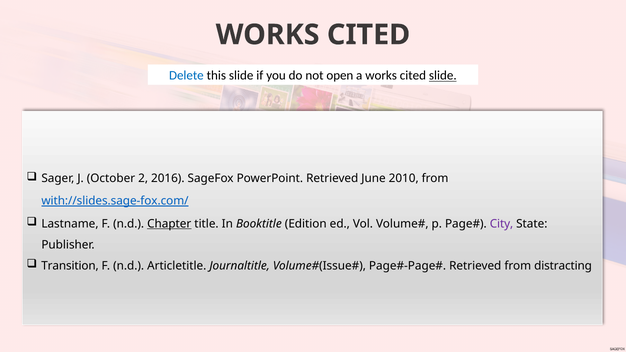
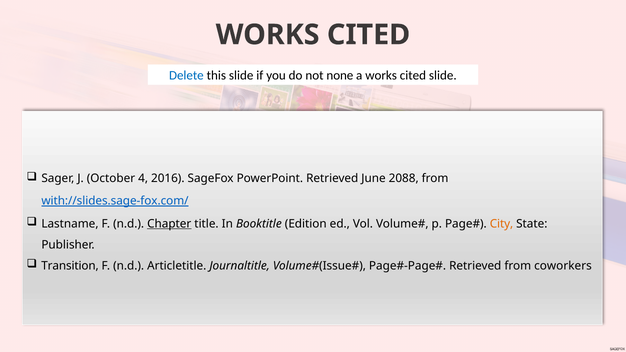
open: open -> none (340, 76)
slide underline: present -> none (443, 76)
2: 2 -> 4 (143, 179)
2010: 2010 -> 2088 (404, 179)
City colour: purple -> orange (502, 224)
distracting: distracting -> coworkers (563, 266)
